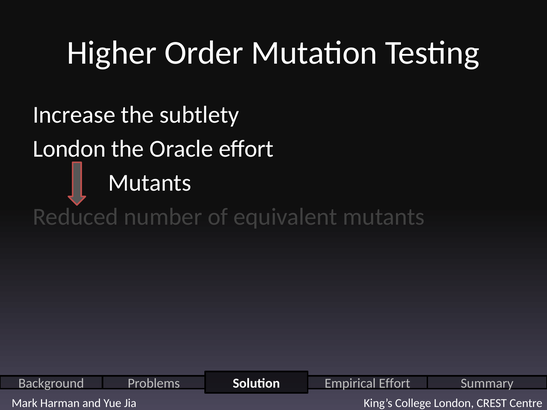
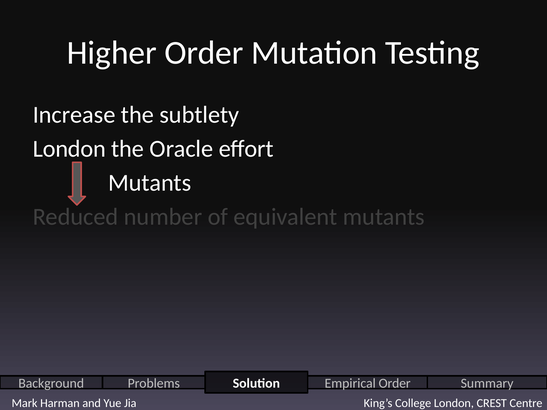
Empirical Effort: Effort -> Order (395, 383)
